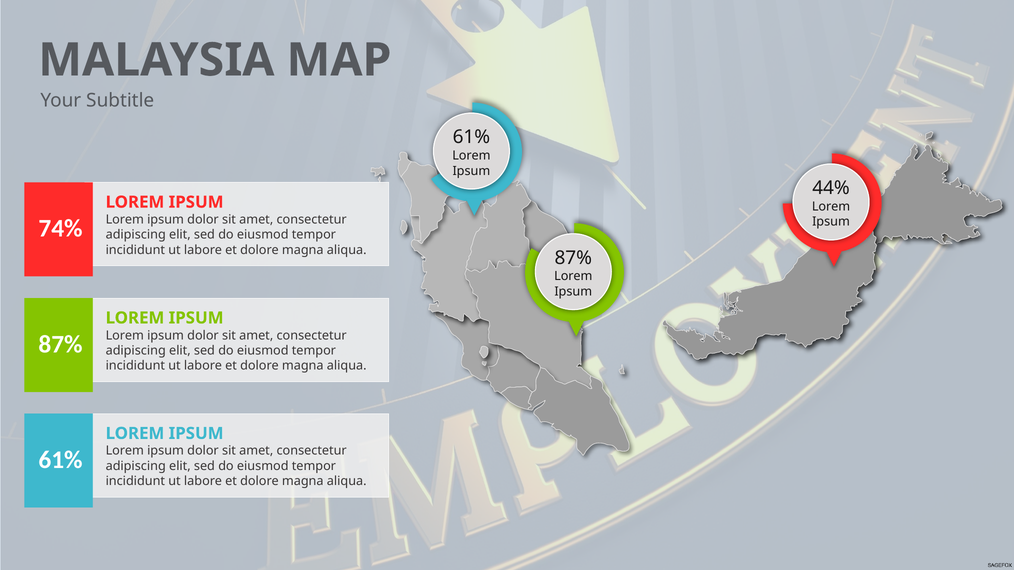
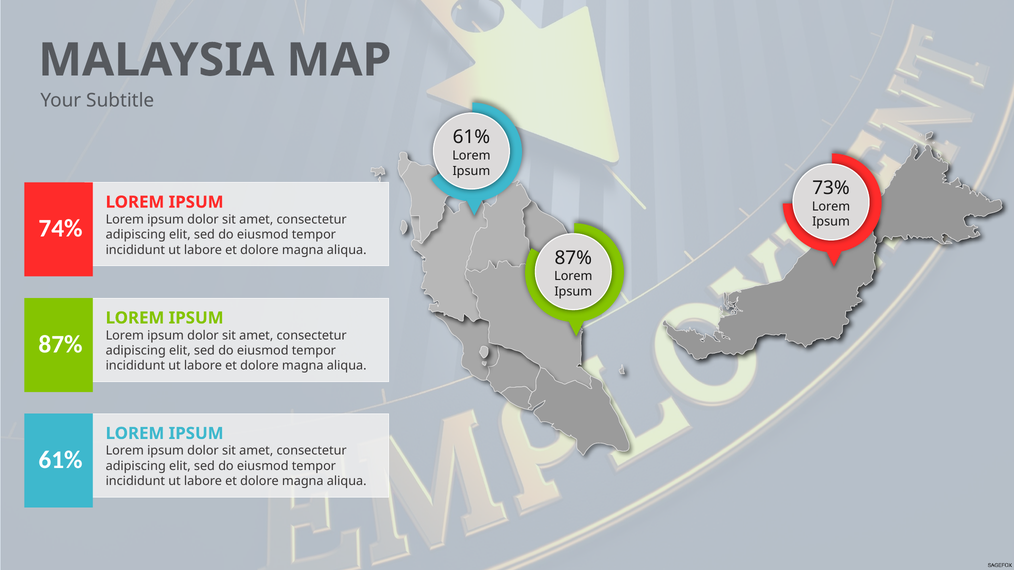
44%: 44% -> 73% (831, 188)
